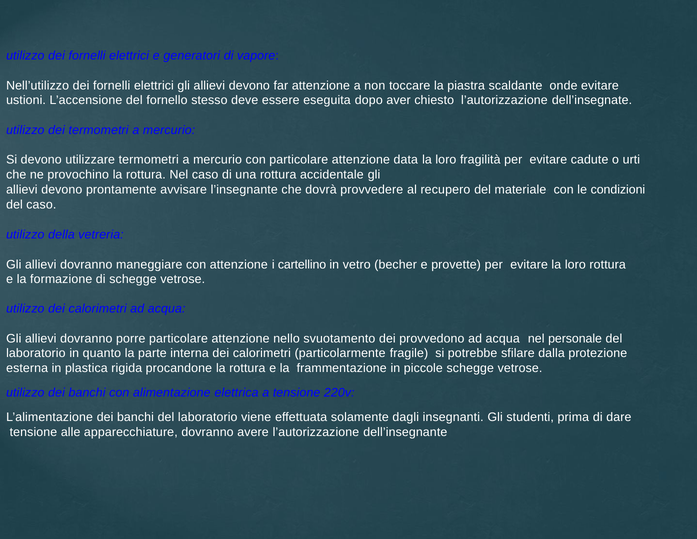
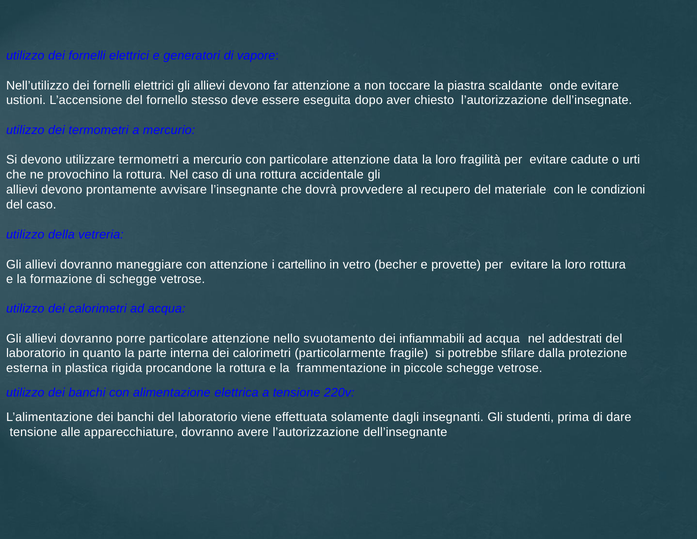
provvedono: provvedono -> infiammabili (432, 338)
personale: personale -> addestrati (575, 338)
